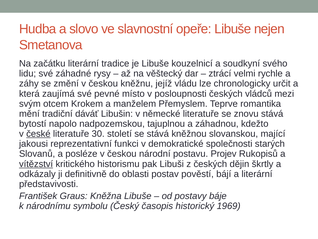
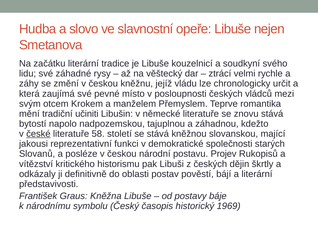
dáváť: dáváť -> učiniti (87, 114)
30: 30 -> 58 (98, 134)
vítězství underline: present -> none (36, 164)
